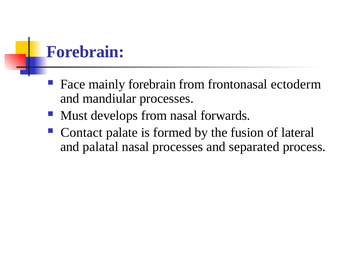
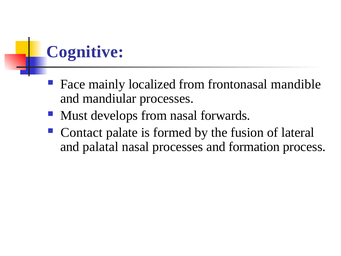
Forebrain: Forebrain -> Cognitive (85, 52)
mainly forebrain: forebrain -> localized (152, 84)
ectoderm: ectoderm -> mandible (296, 84)
separated: separated -> formation (254, 147)
